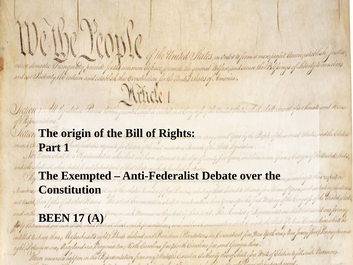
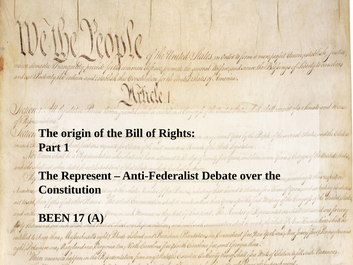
Exempted: Exempted -> Represent (86, 175)
